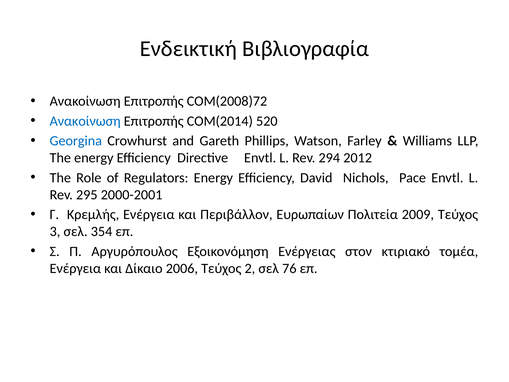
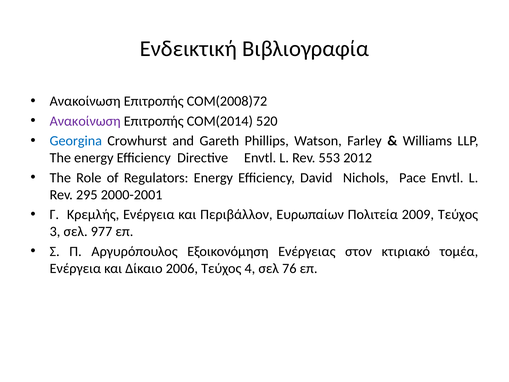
Ανακοίνωση colour: blue -> purple (85, 121)
294: 294 -> 553 (329, 158)
354: 354 -> 977 (102, 231)
2: 2 -> 4 (250, 268)
